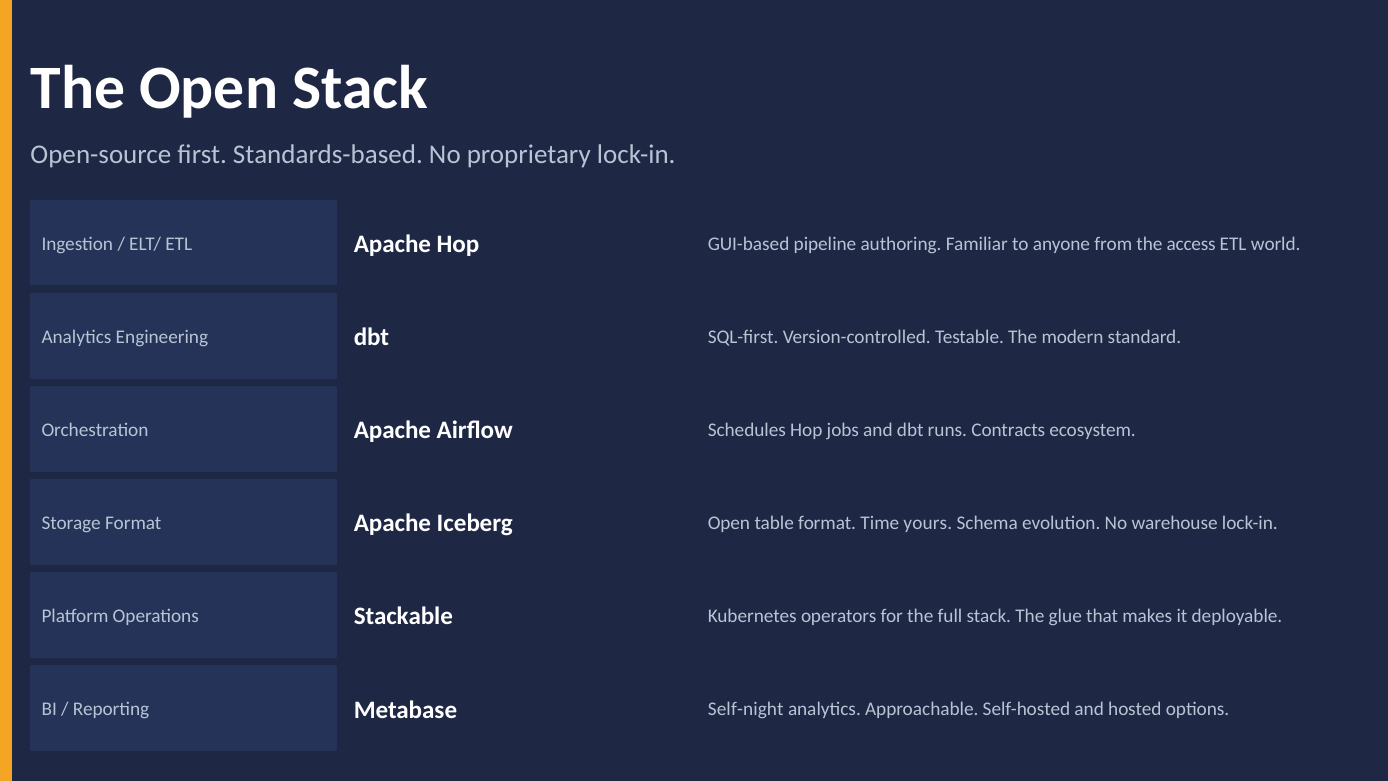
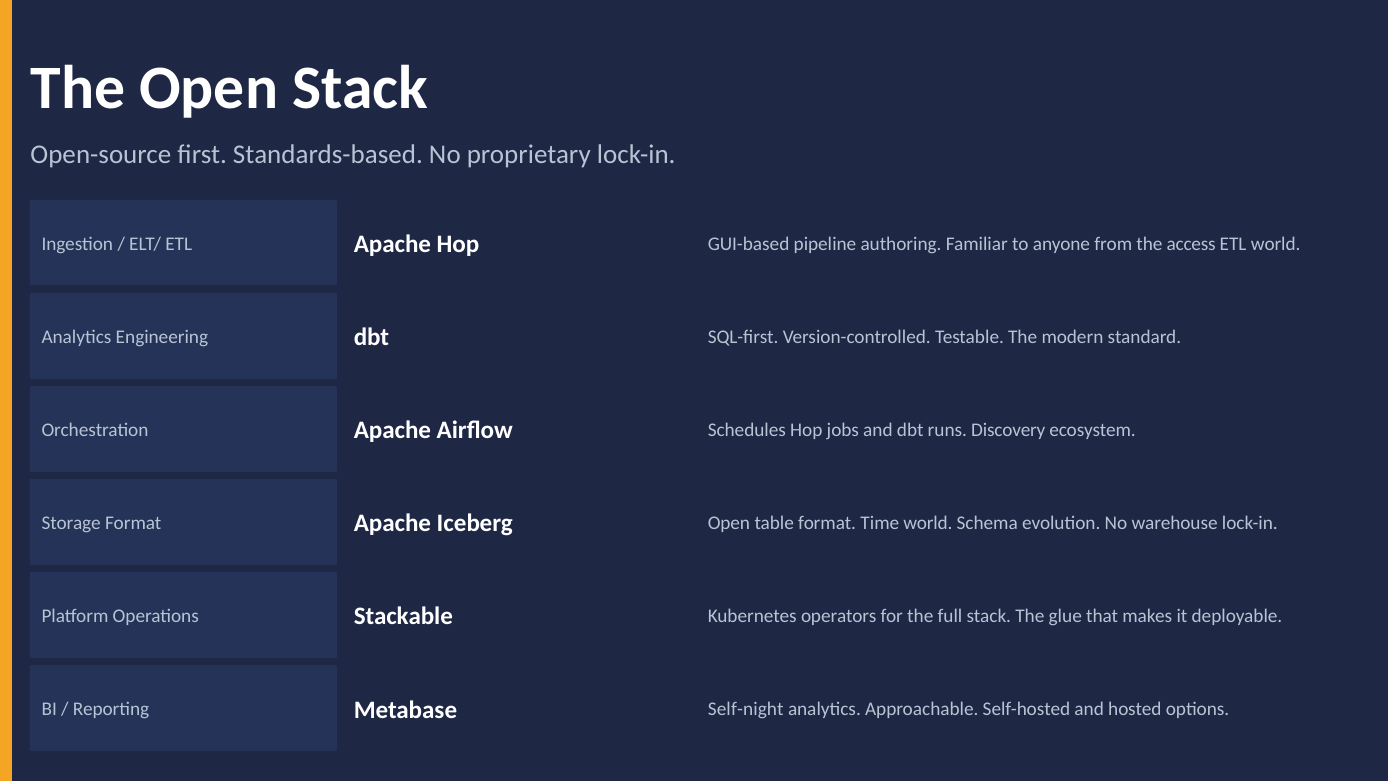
Contracts: Contracts -> Discovery (1008, 430)
Time yours: yours -> world (928, 523)
